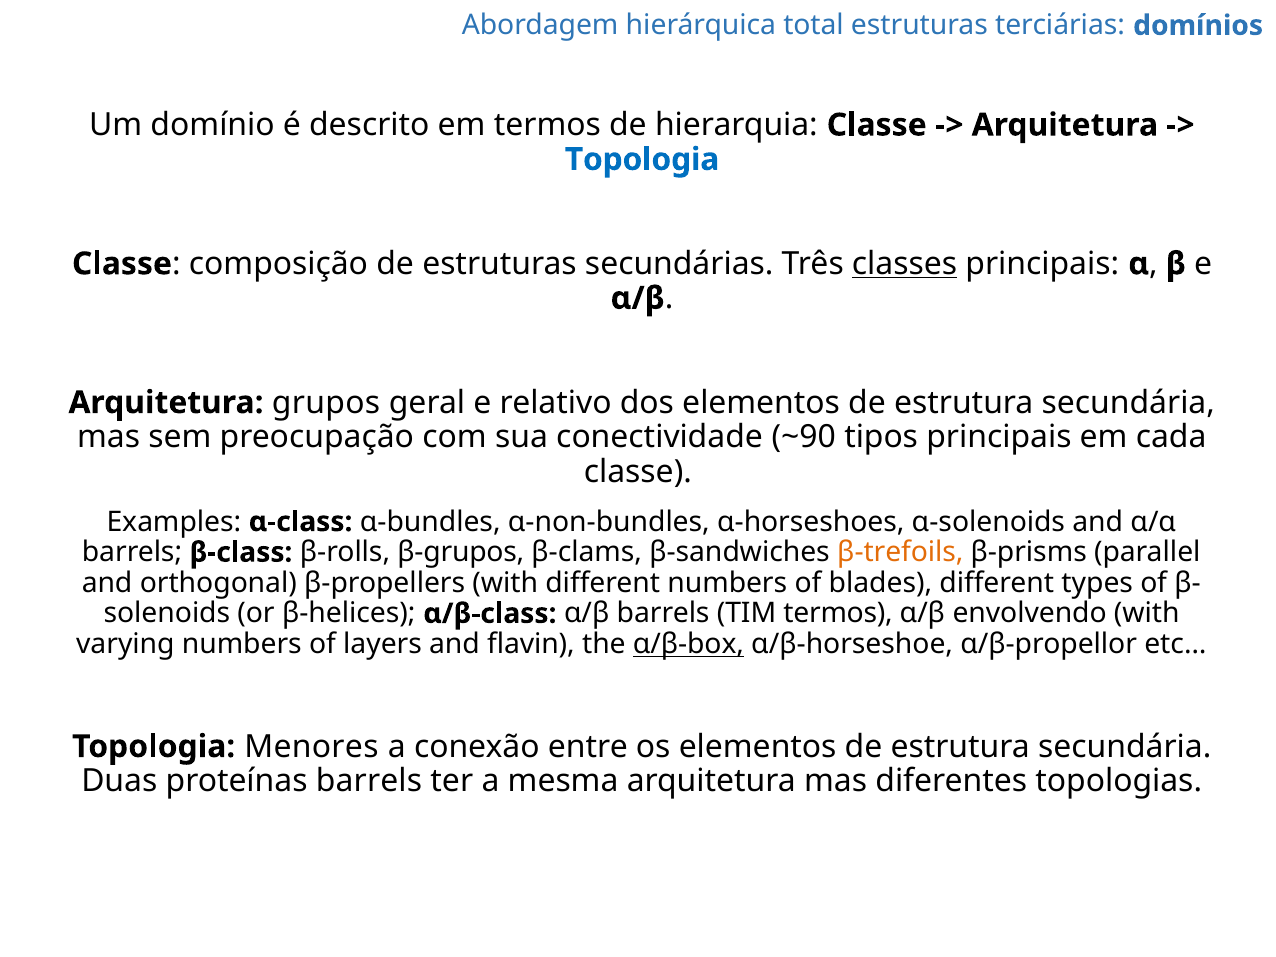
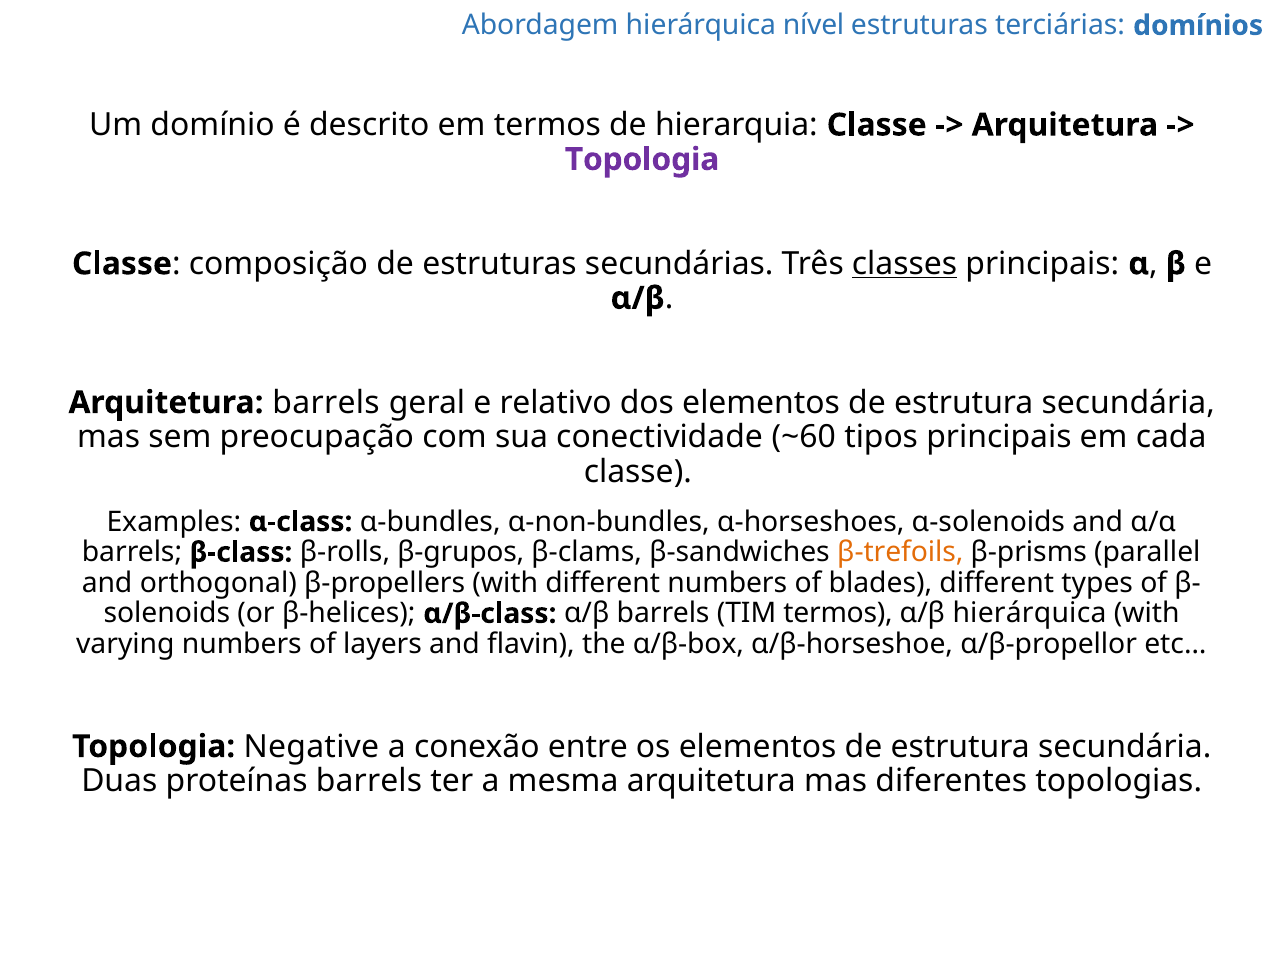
total: total -> nível (814, 26)
Topologia colour: blue -> purple (642, 159)
Arquitetura grupos: grupos -> barrels (326, 403)
~90: ~90 -> ~60 (804, 437)
α/β envolvendo: envolvendo -> hierárquica (1029, 614)
α/β-box underline: present -> none (688, 644)
Menores: Menores -> Negative (311, 747)
